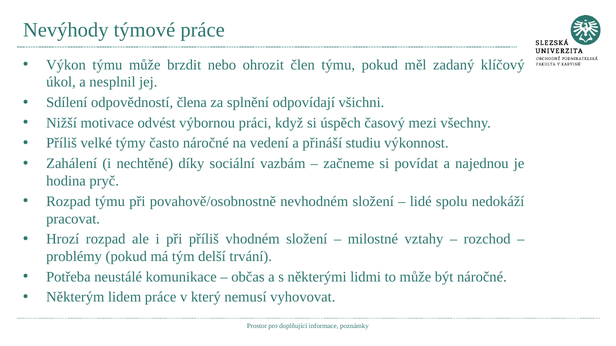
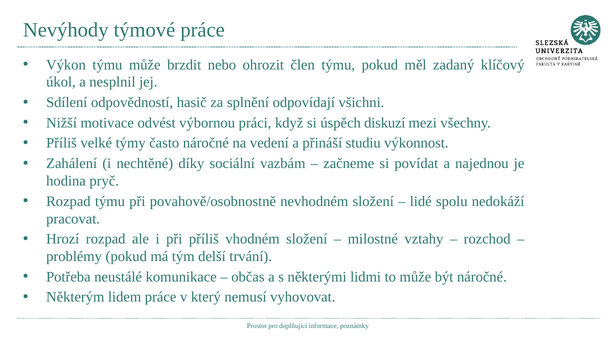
člena: člena -> hasič (192, 103)
časový: časový -> diskuzí (385, 123)
